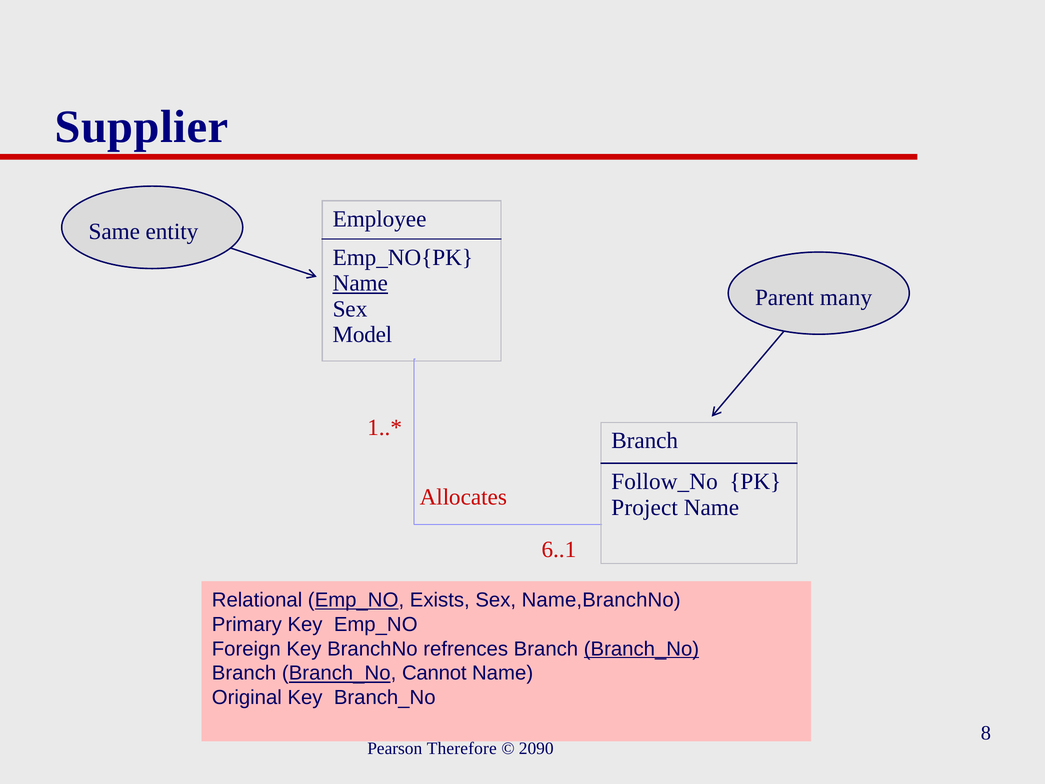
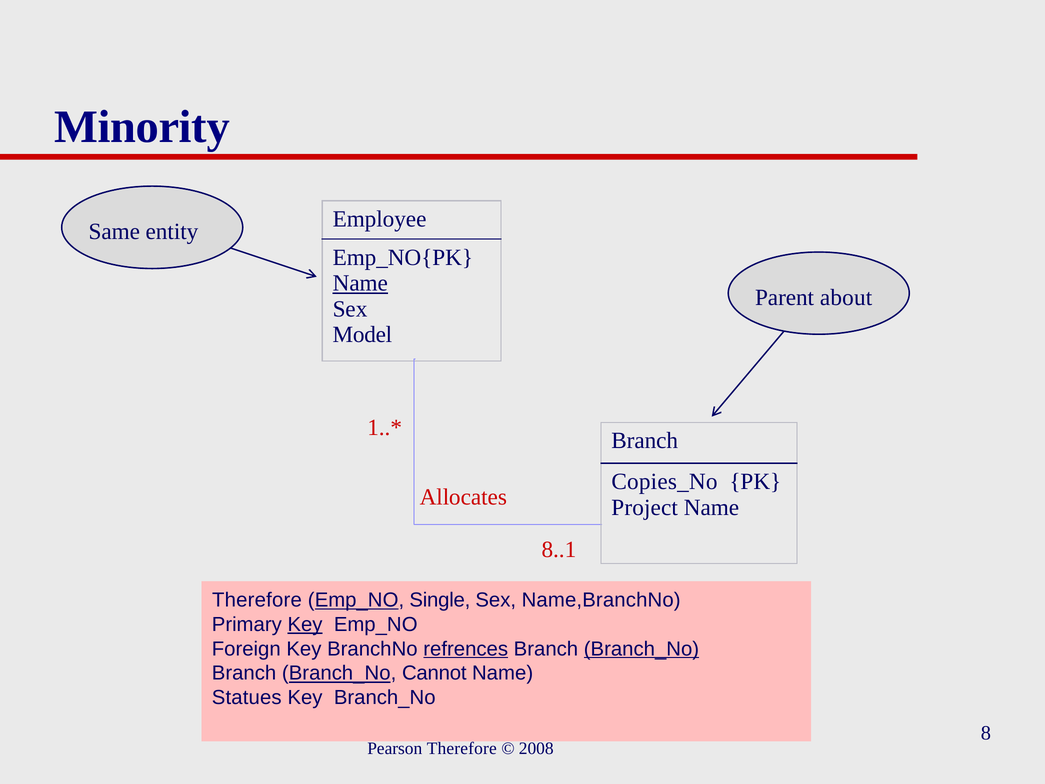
Supplier: Supplier -> Minority (142, 127)
many: many -> about (846, 297)
Follow_No: Follow_No -> Copies_No (664, 481)
6..1: 6..1 -> 8..1 (559, 549)
Relational: Relational -> Therefore (257, 600)
Exists: Exists -> Single (440, 600)
Key underline: none -> present (305, 624)
refrences underline: none -> present (466, 649)
Original: Original -> Statues (247, 697)
2090: 2090 -> 2008 (536, 748)
